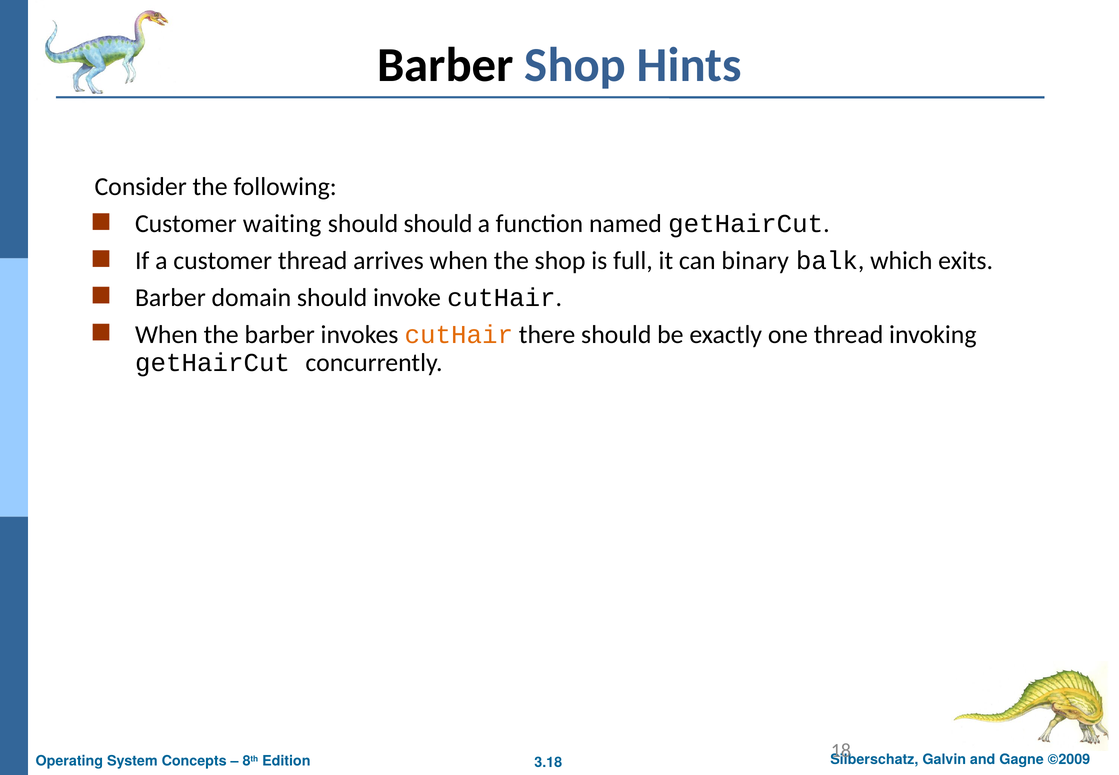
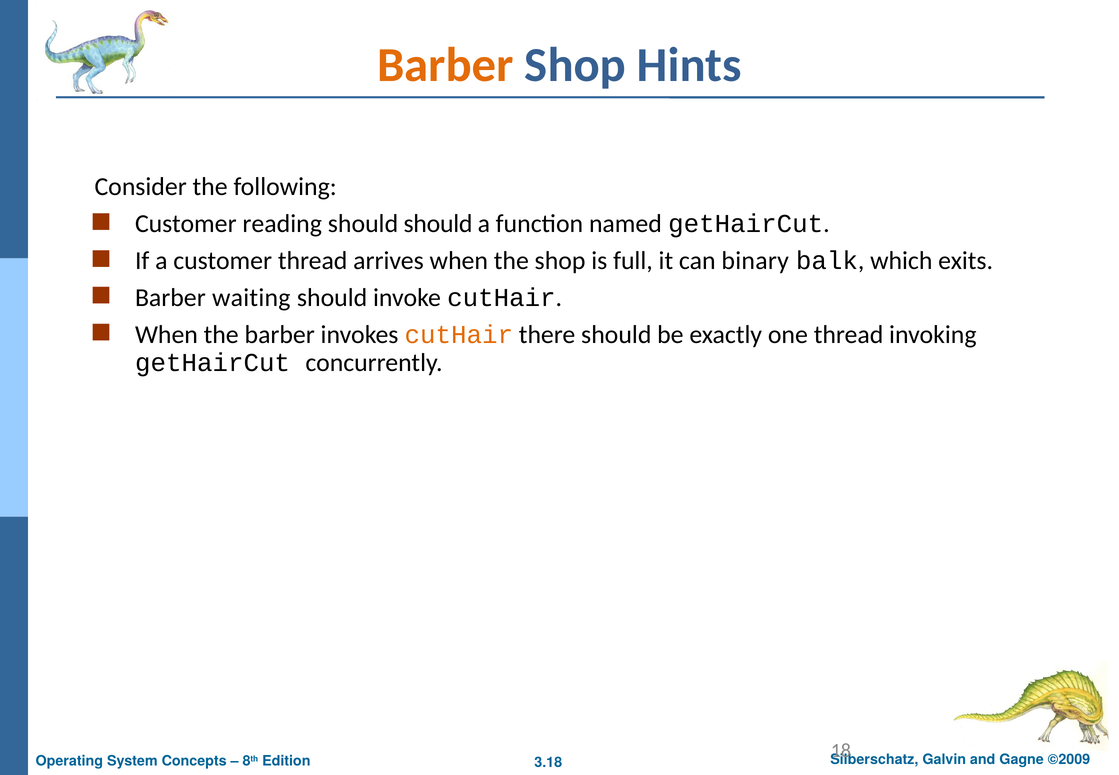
Barber colour: black -> orange (445, 65)
waiting: waiting -> reading (282, 224)
domain: domain -> waiting (251, 298)
